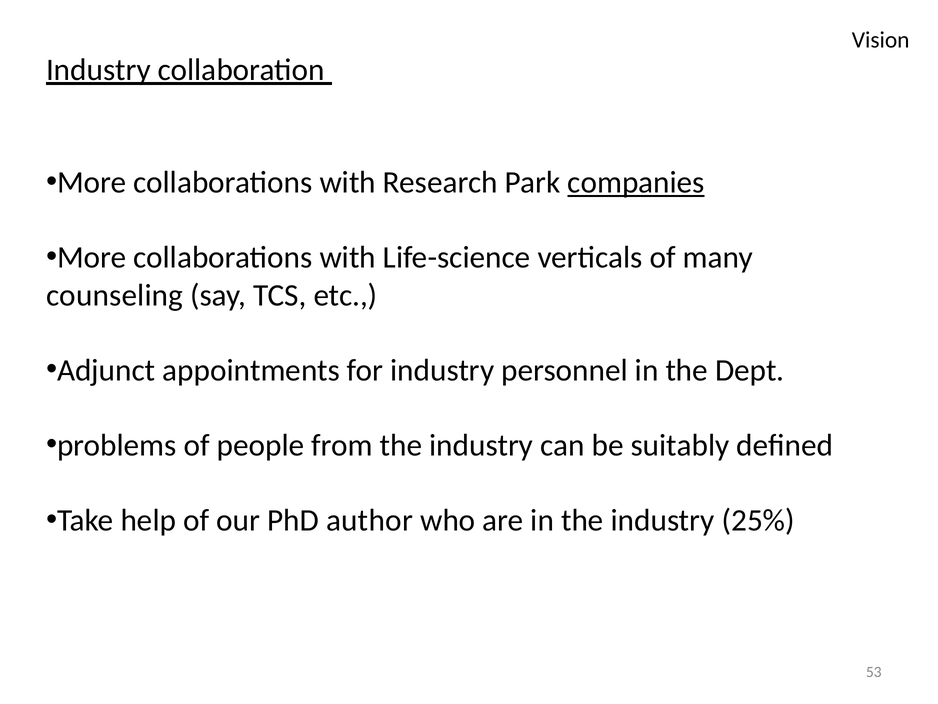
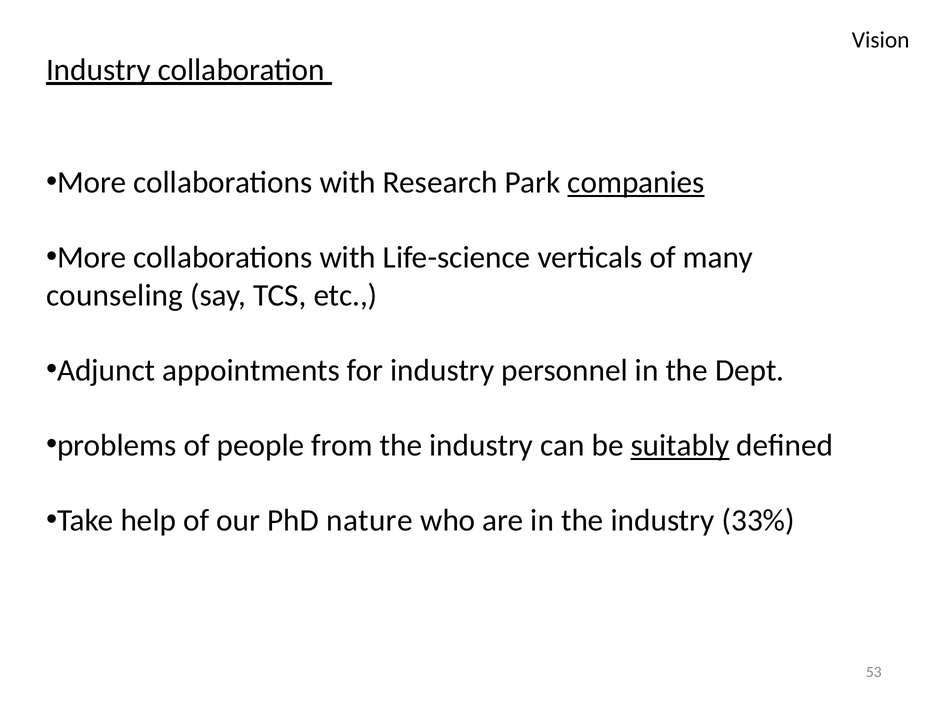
suitably underline: none -> present (680, 445)
author: author -> nature (369, 520)
25%: 25% -> 33% (758, 520)
